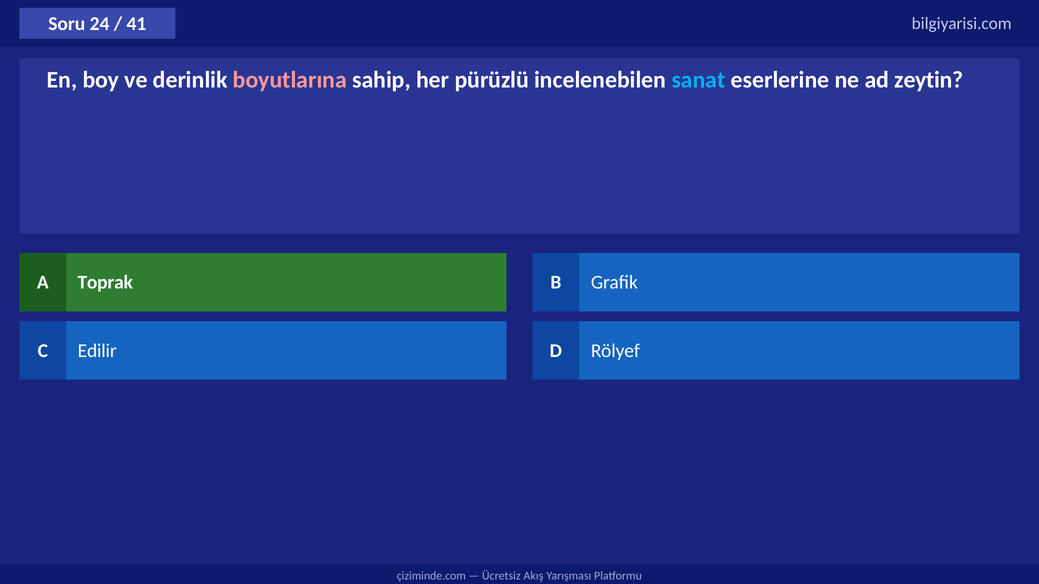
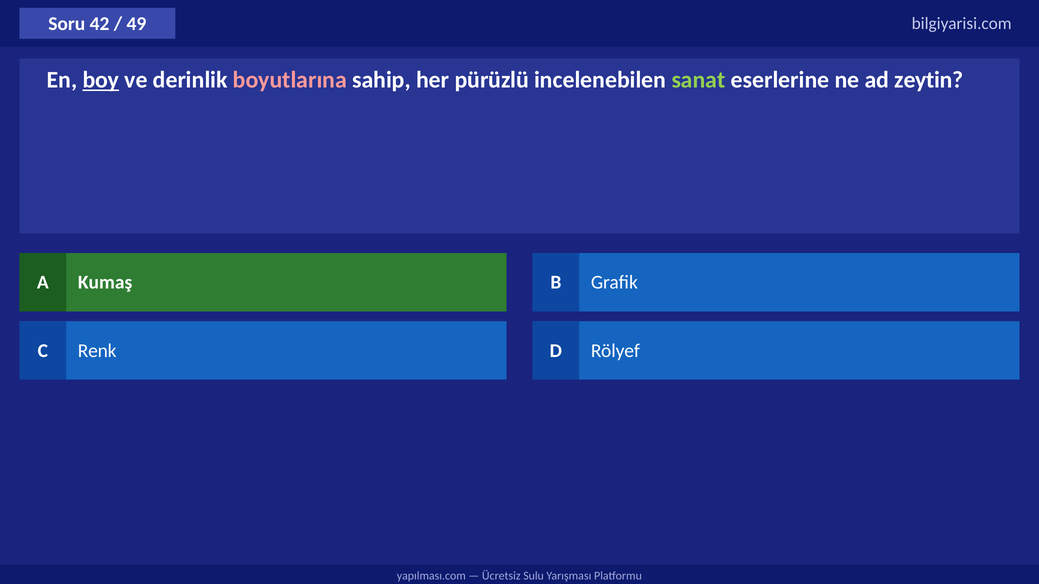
24: 24 -> 42 (100, 24)
41: 41 -> 49 (136, 24)
boy underline: none -> present (101, 80)
sanat colour: light blue -> light green (698, 80)
Toprak: Toprak -> Kumaş (105, 283)
Edilir: Edilir -> Renk (97, 351)
çiziminde.com: çiziminde.com -> yapılması.com (431, 576)
Akış: Akış -> Sulu (534, 576)
